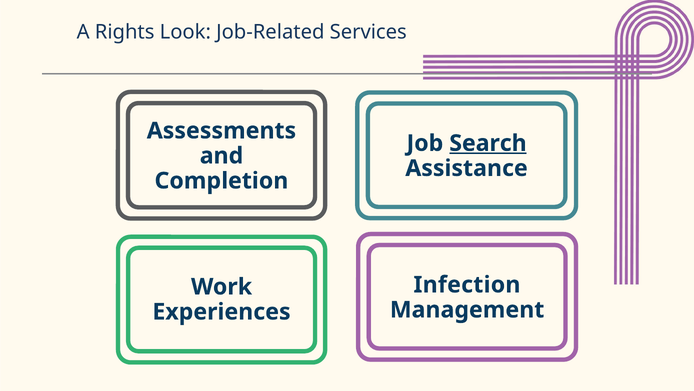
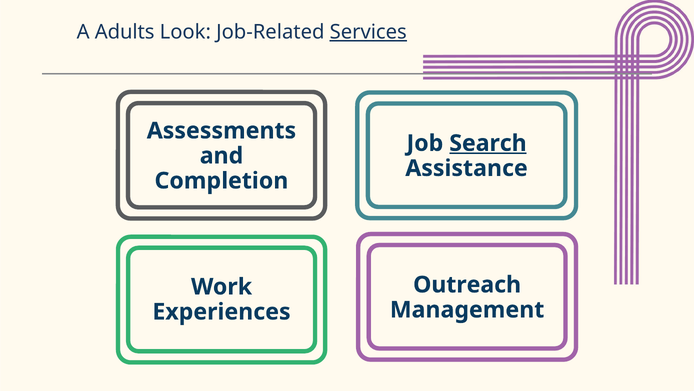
Rights: Rights -> Adults (125, 32)
Services underline: none -> present (368, 32)
Infection: Infection -> Outreach (467, 284)
